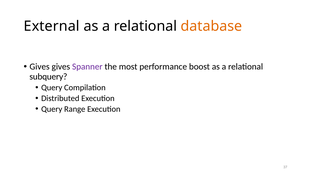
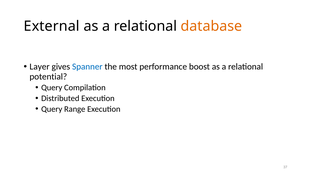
Gives: Gives -> Layer (40, 67)
Spanner colour: purple -> blue (87, 67)
subquery: subquery -> potential (48, 77)
